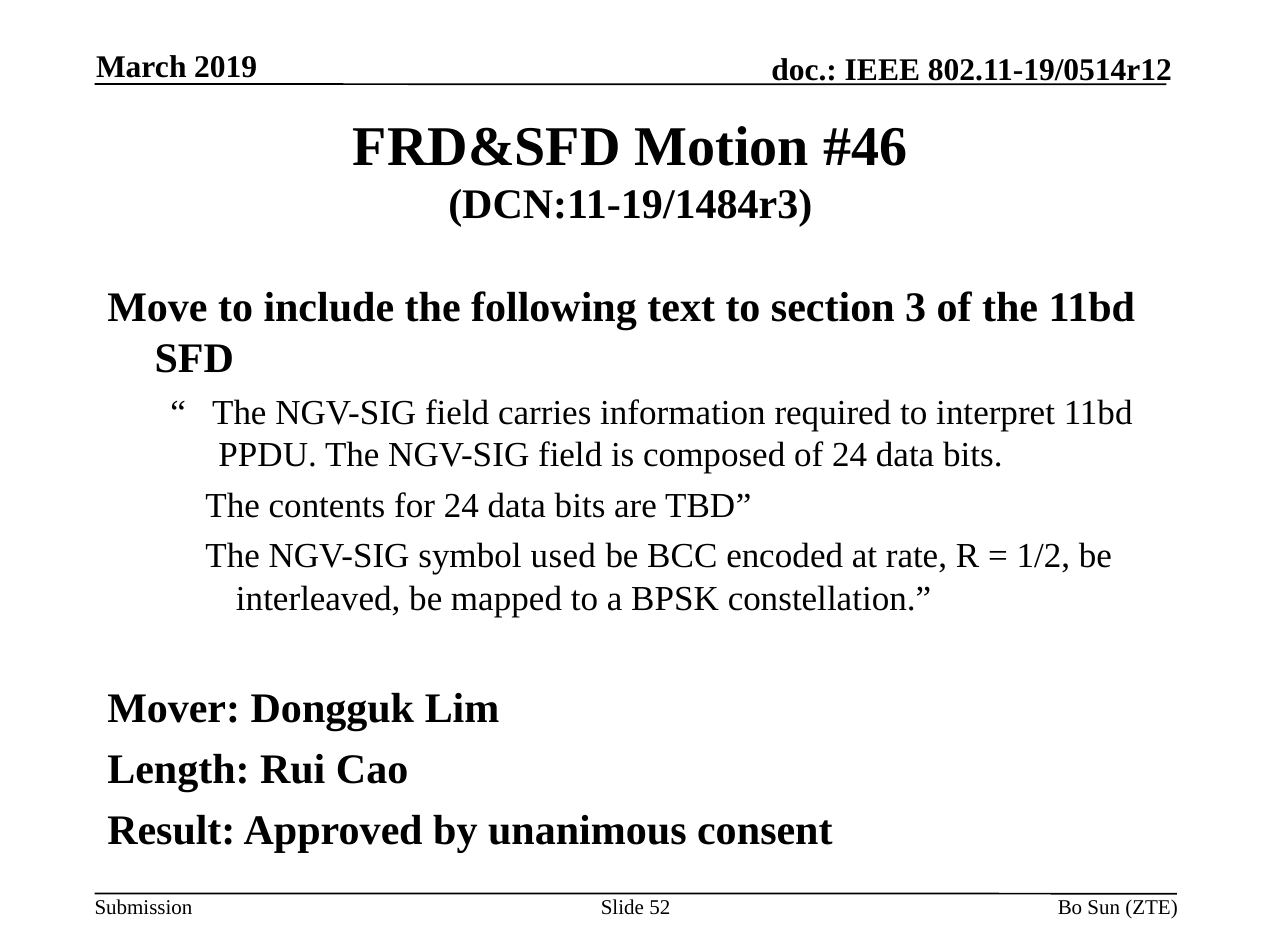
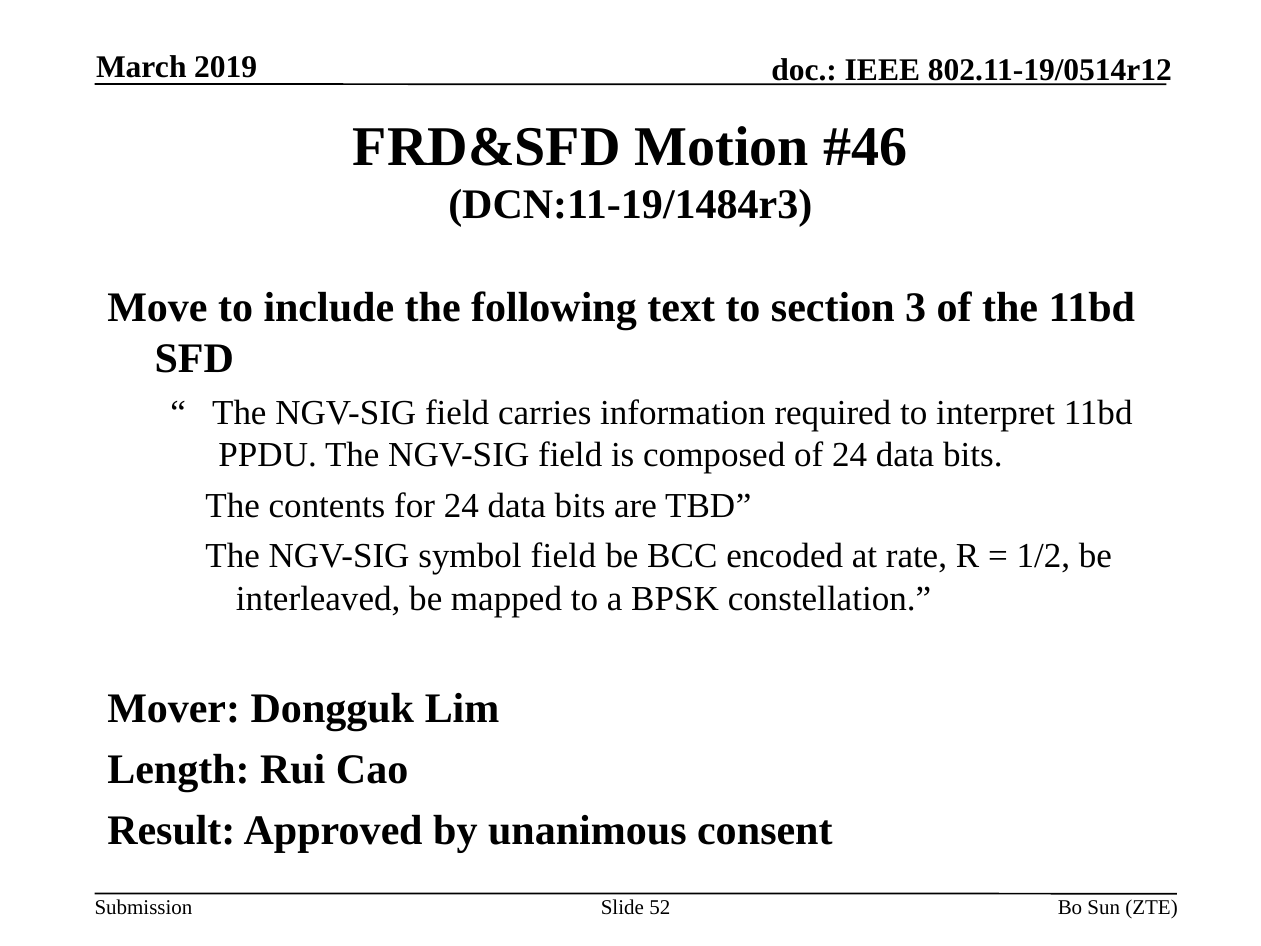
symbol used: used -> field (563, 556)
